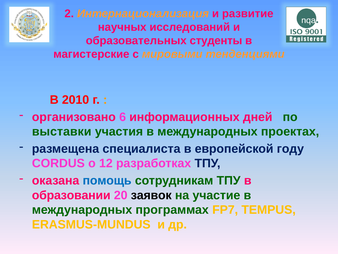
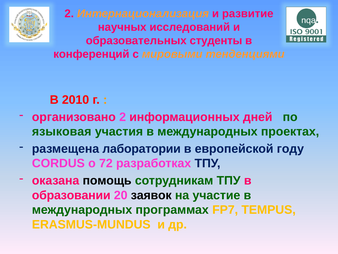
магистерские: магистерские -> конференций (91, 54)
организовано 6: 6 -> 2 (123, 117)
выставки: выставки -> языковая (62, 131)
специалиста: специалиста -> лаборатории (142, 148)
12: 12 -> 72 (106, 163)
помощь colour: blue -> black (107, 180)
